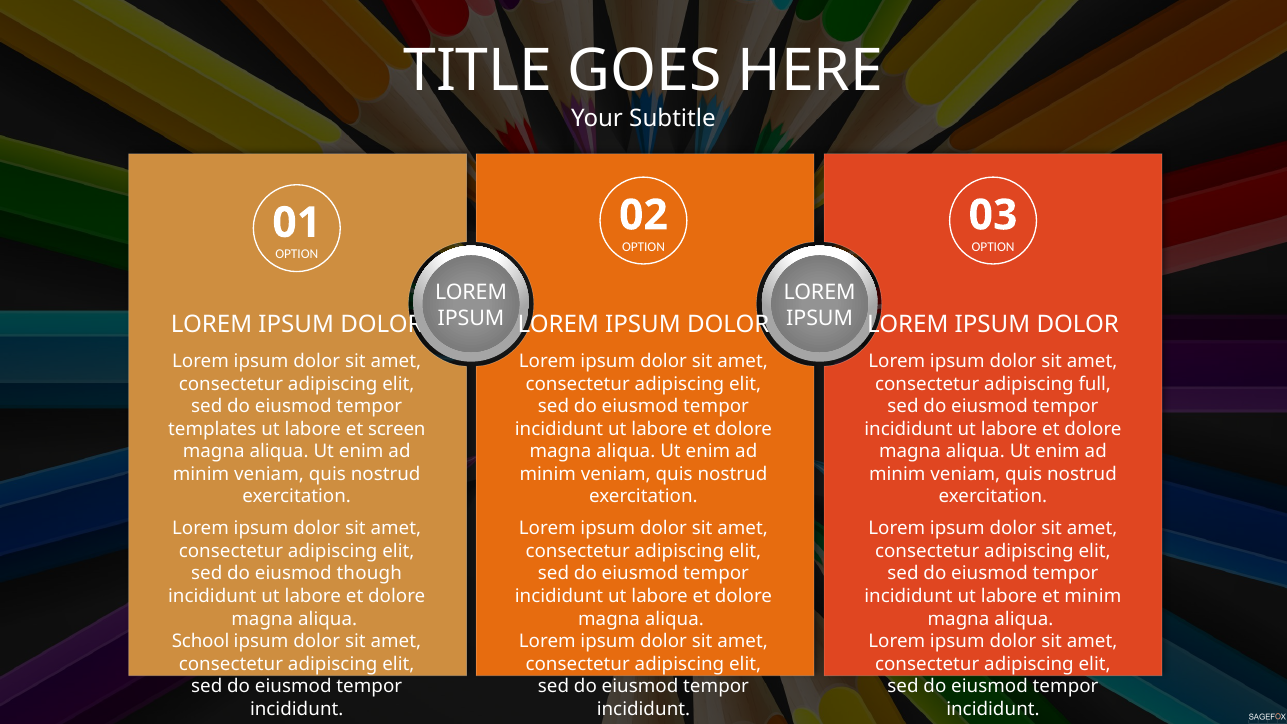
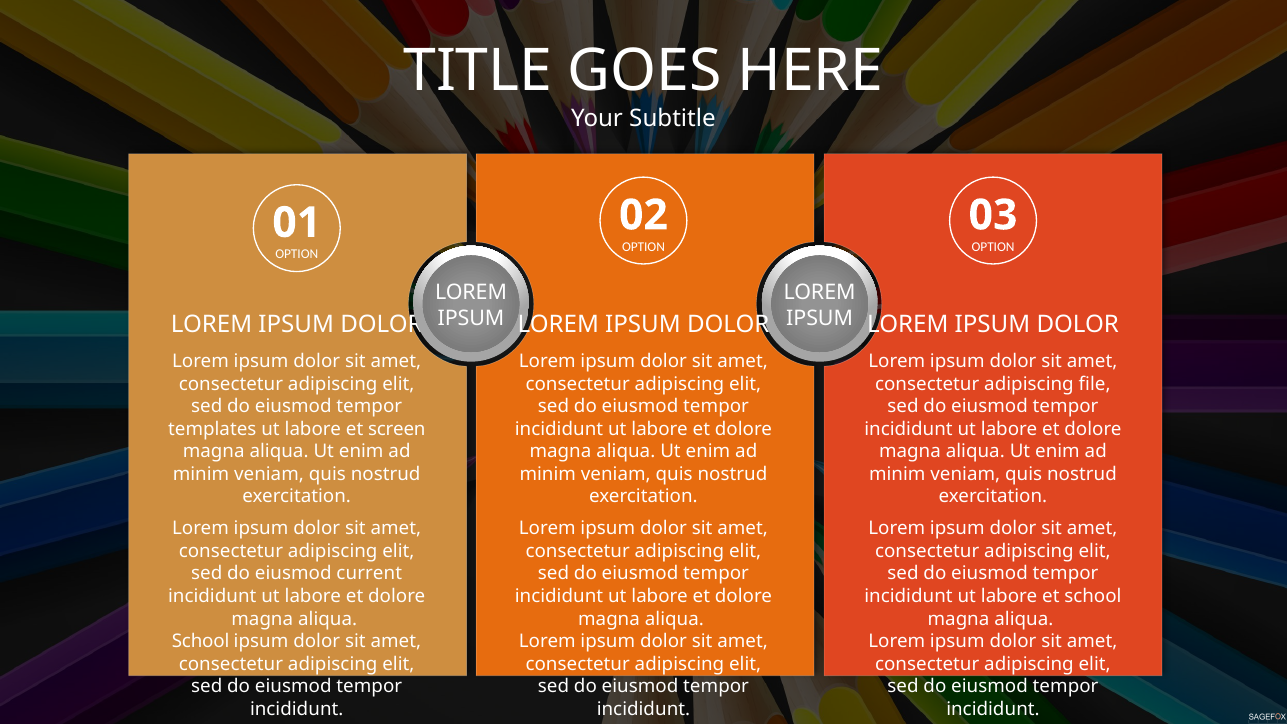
full: full -> file (1095, 384)
though: though -> current (369, 574)
et minim: minim -> school (1093, 596)
